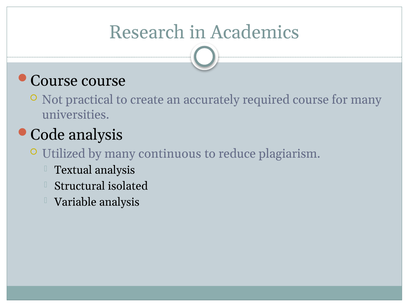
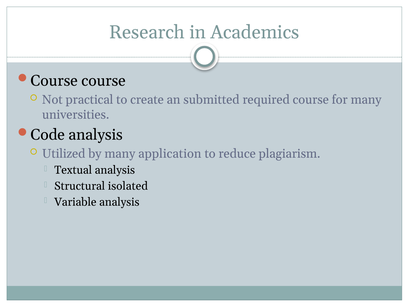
accurately: accurately -> submitted (211, 100)
continuous: continuous -> application (170, 154)
